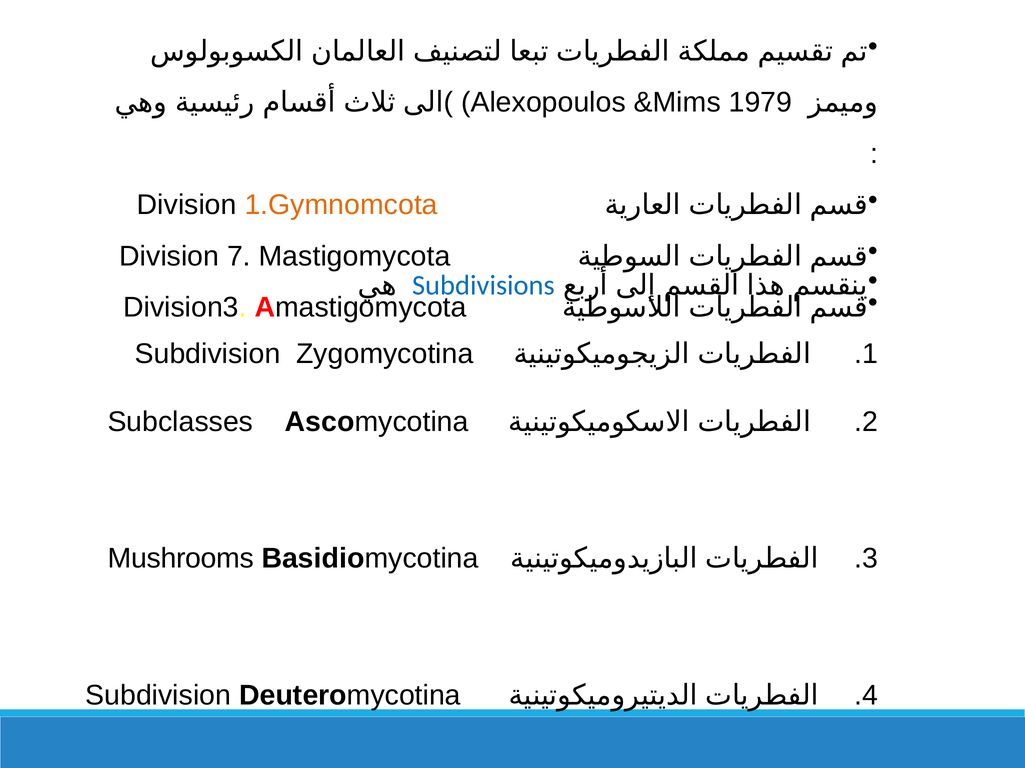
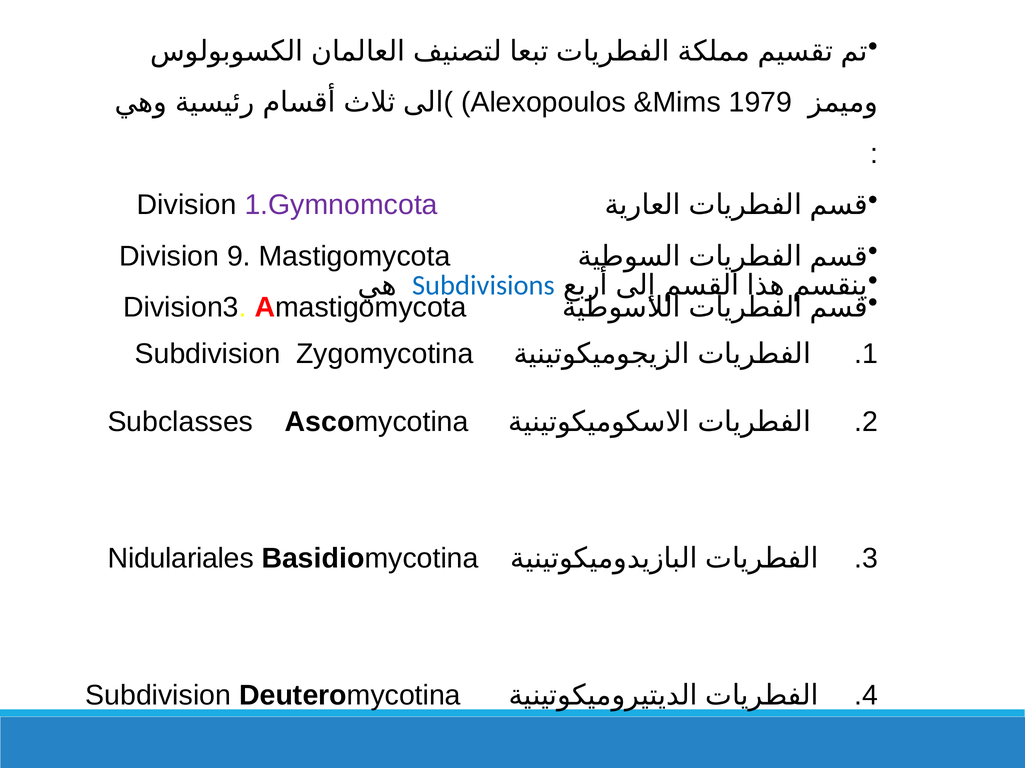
1.Gymnomcota colour: orange -> purple (341, 205)
7: 7 -> 9 (239, 256)
Mushrooms: Mushrooms -> Nidulariales (181, 559)
